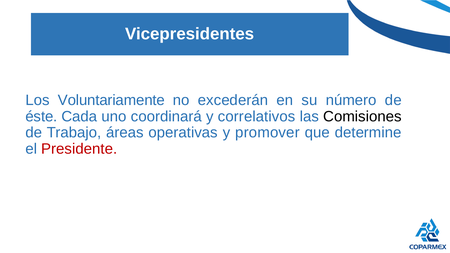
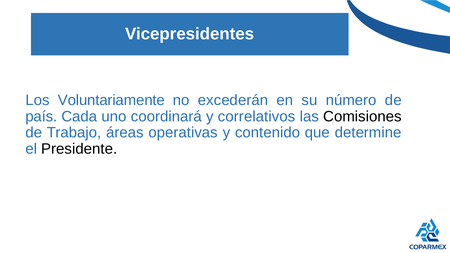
éste: éste -> país (41, 117)
promover: promover -> contenido (268, 133)
Presidente colour: red -> black (79, 149)
